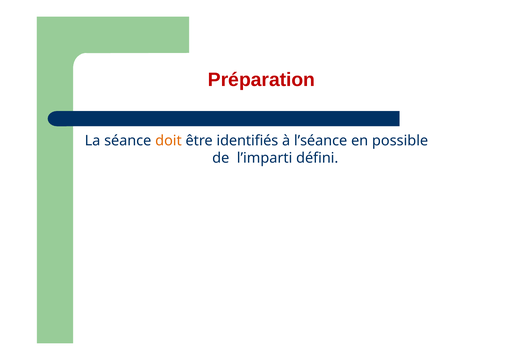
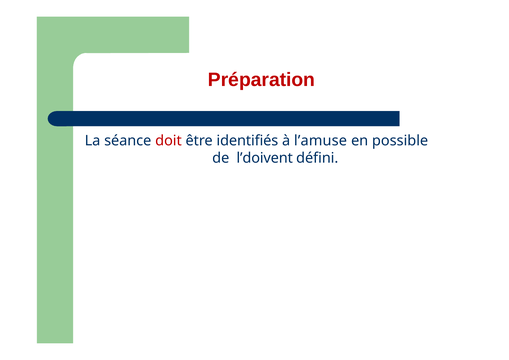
doit colour: orange -> red (168, 141)
l’séance: l’séance -> l’amuse (320, 141)
l’imparti: l’imparti -> l’doivent (265, 158)
